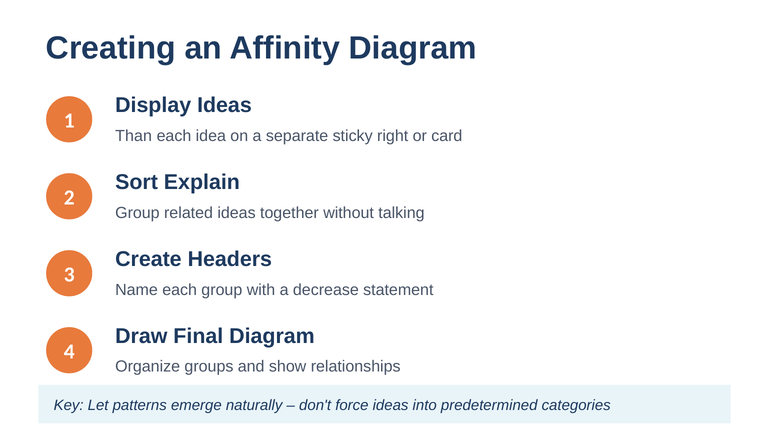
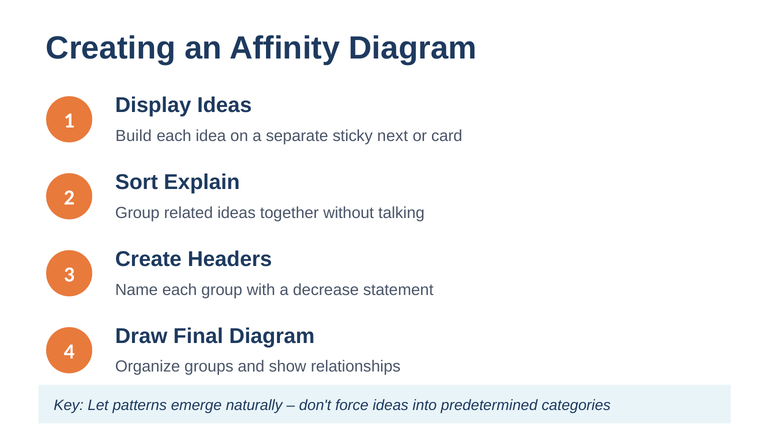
Than: Than -> Build (134, 136)
right: right -> next (393, 136)
